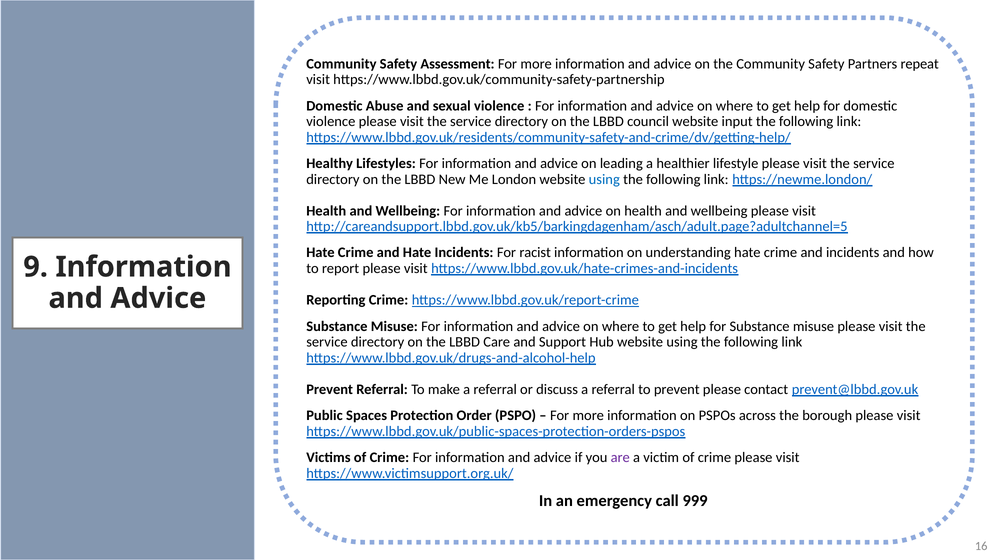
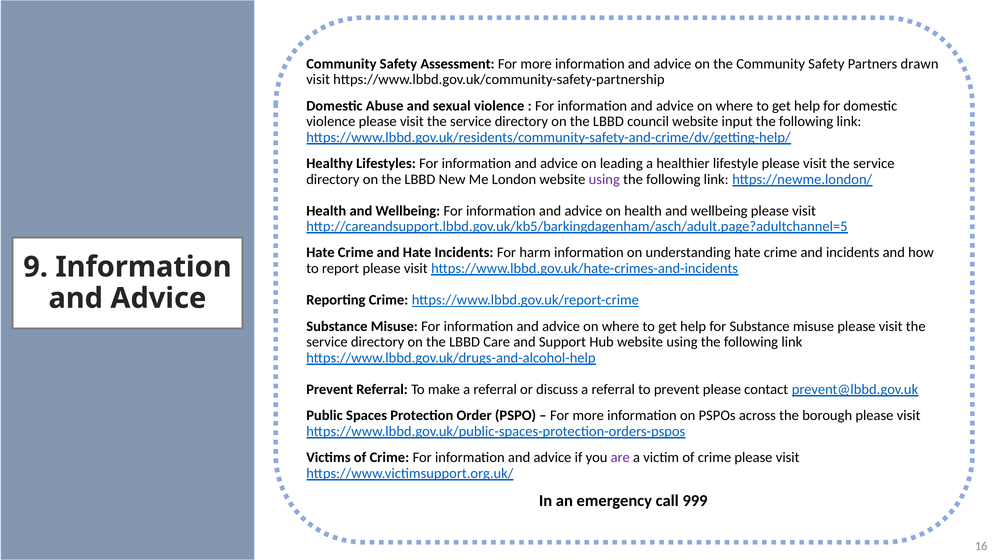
repeat: repeat -> drawn (920, 64)
using colour: blue -> purple (604, 179)
racist: racist -> harm (535, 253)
